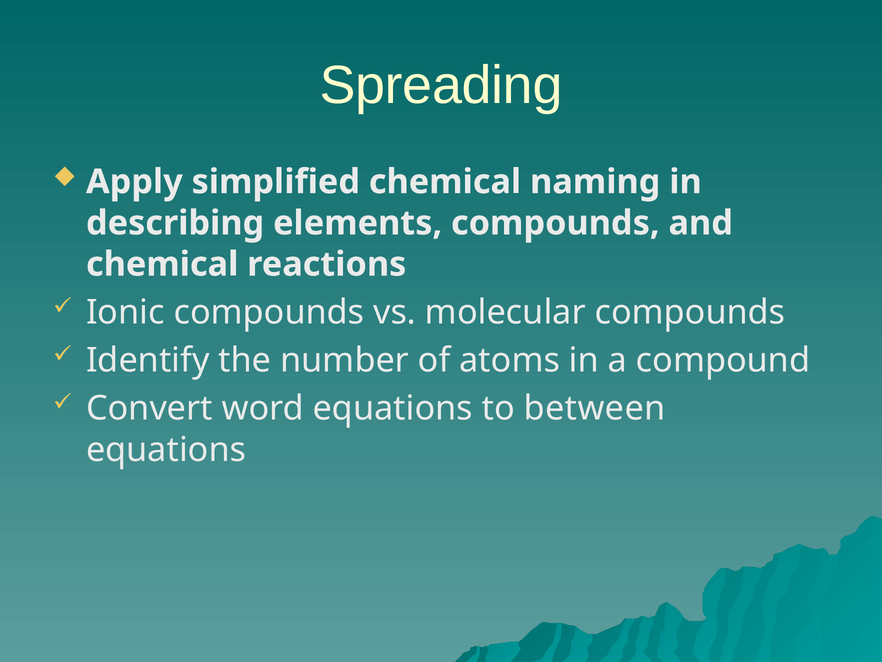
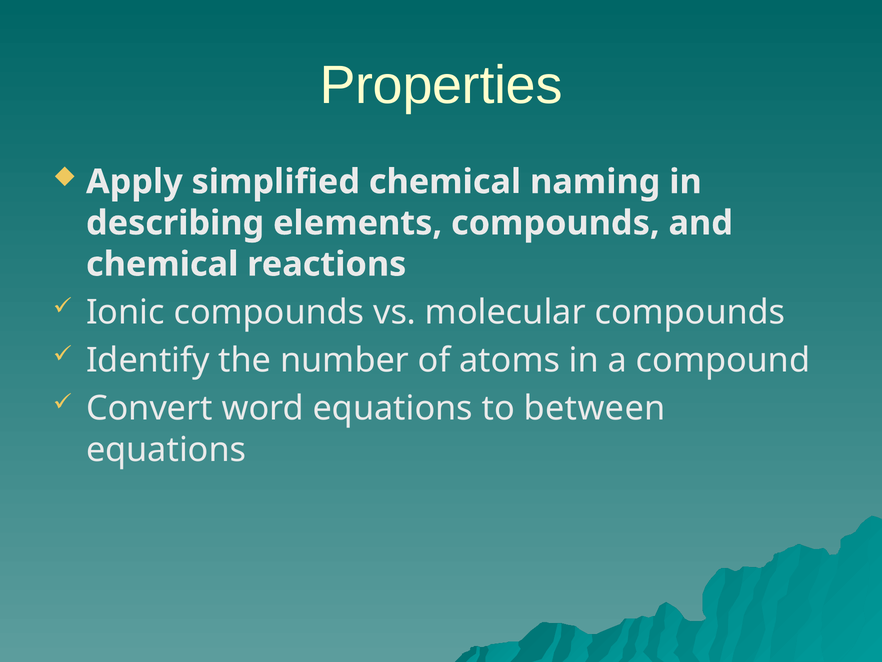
Spreading: Spreading -> Properties (441, 86)
